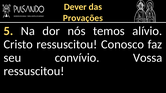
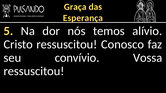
Dever: Dever -> Graça (75, 7)
Provações: Provações -> Esperança (83, 18)
